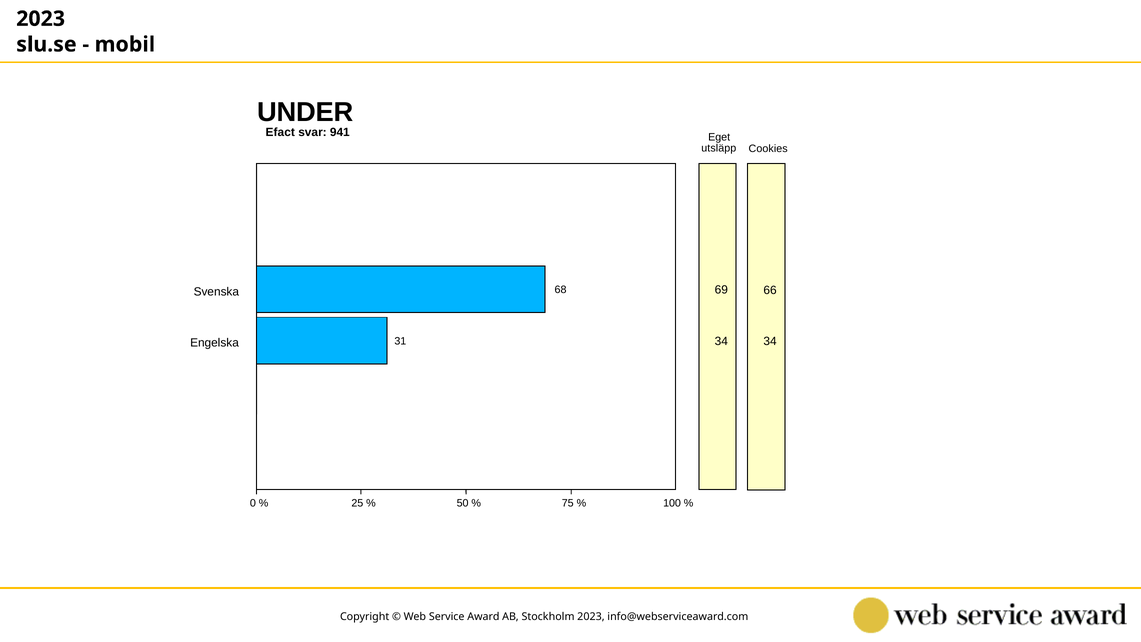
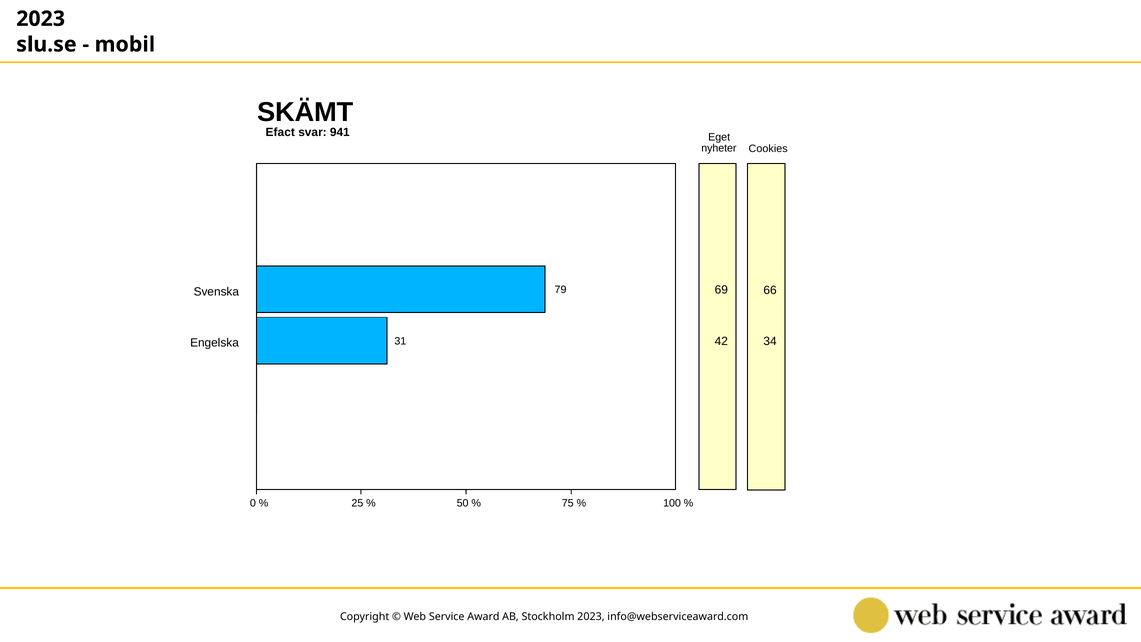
UNDER: UNDER -> SKÄMT (305, 112)
utsläpp: utsläpp -> nyheter (719, 148)
68: 68 -> 79 (561, 290)
31 34: 34 -> 42 (721, 341)
